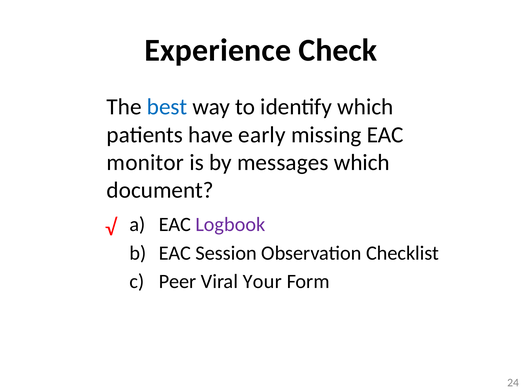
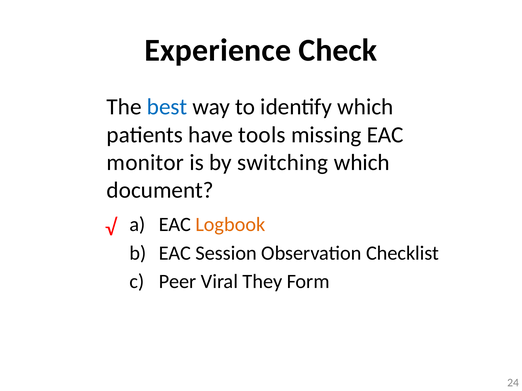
early: early -> tools (262, 135)
messages: messages -> switching (283, 163)
Logbook colour: purple -> orange (230, 225)
Your: Your -> They (262, 282)
